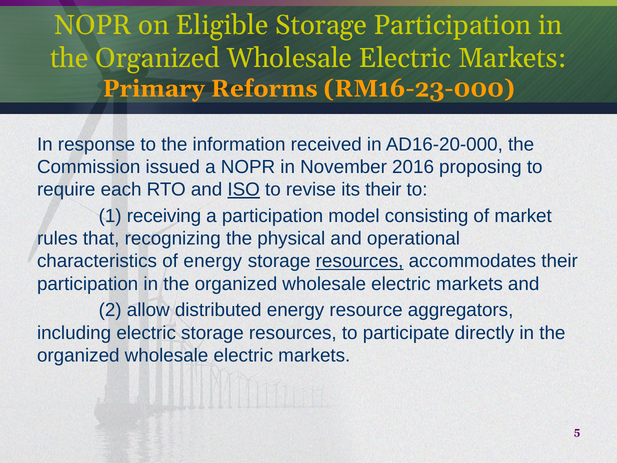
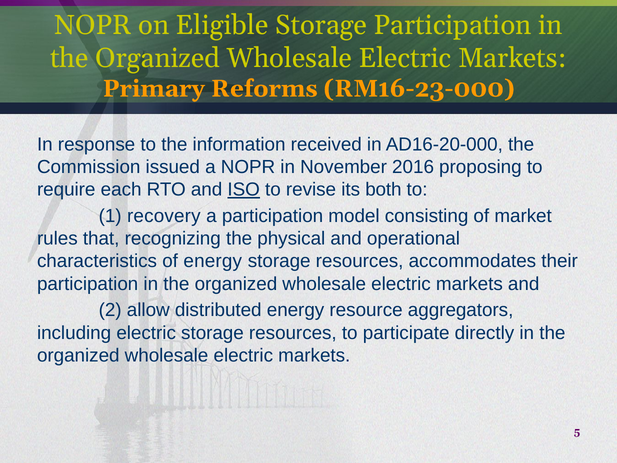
its their: their -> both (383, 189)
receiving: receiving -> recovery (164, 216)
resources underline: present -> none (360, 261)
